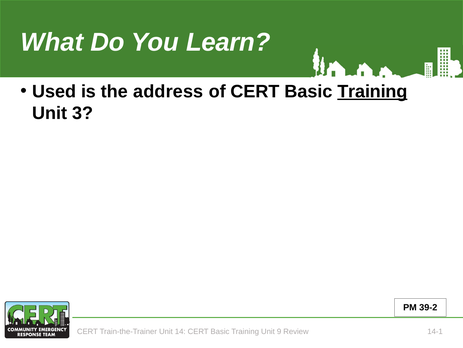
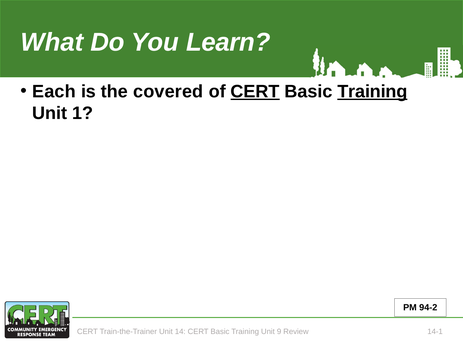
Used: Used -> Each (54, 91)
address: address -> covered (168, 91)
CERT underline: none -> present (255, 91)
3: 3 -> 1 (83, 113)
39-2: 39-2 -> 94-2 (428, 307)
